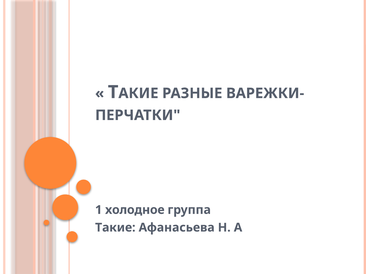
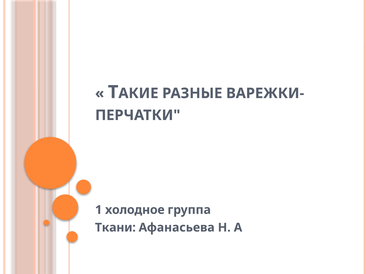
Такие: Такие -> Ткани (115, 228)
